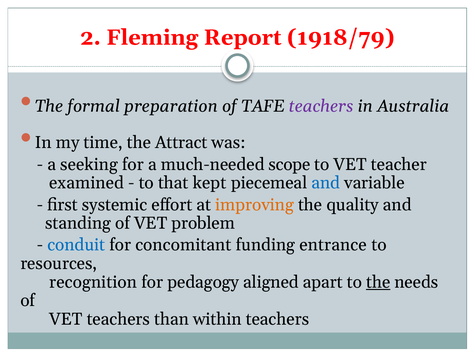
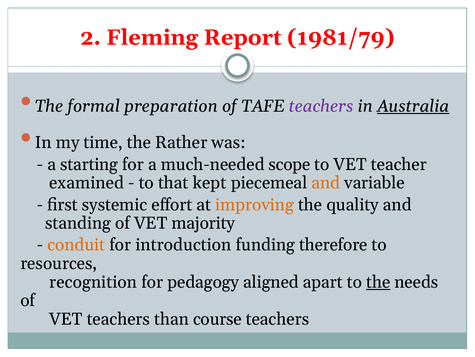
1918/79: 1918/79 -> 1981/79 (341, 37)
Australia underline: none -> present (413, 106)
Attract: Attract -> Rather (181, 142)
seeking: seeking -> starting (89, 164)
and colour: blue -> orange (326, 183)
problem: problem -> majority (203, 223)
conduit colour: blue -> orange (76, 244)
concomitant: concomitant -> introduction (183, 244)
entrance: entrance -> therefore (333, 244)
within: within -> course (217, 319)
